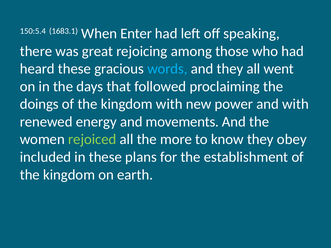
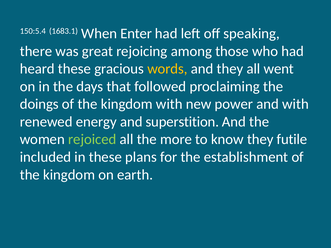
words colour: light blue -> yellow (167, 69)
movements: movements -> superstition (182, 122)
obey: obey -> futile (292, 140)
